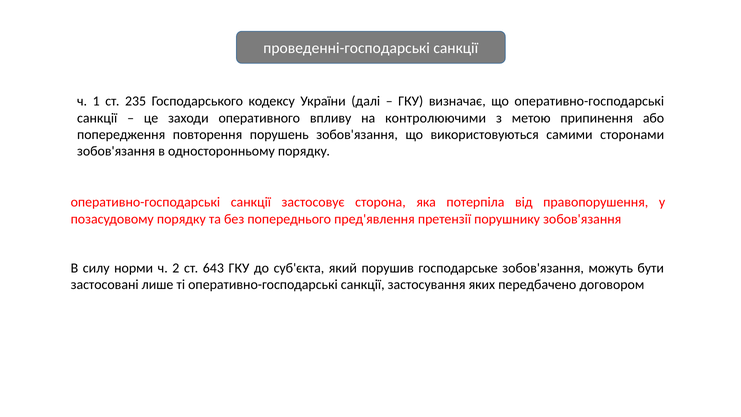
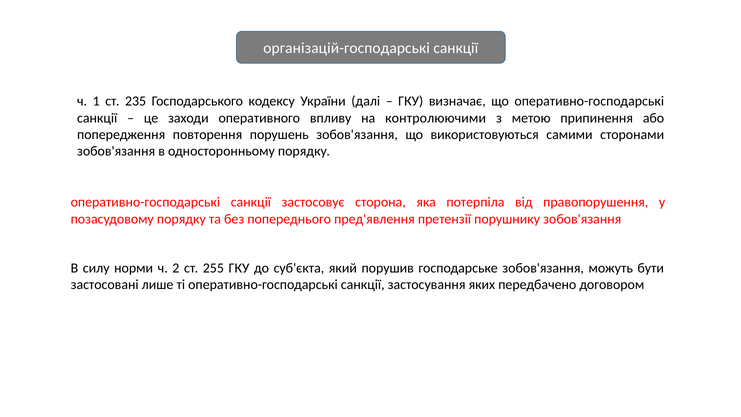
проведенні-господарські: проведенні-господарські -> організацій-господарські (347, 48)
643: 643 -> 255 (213, 268)
